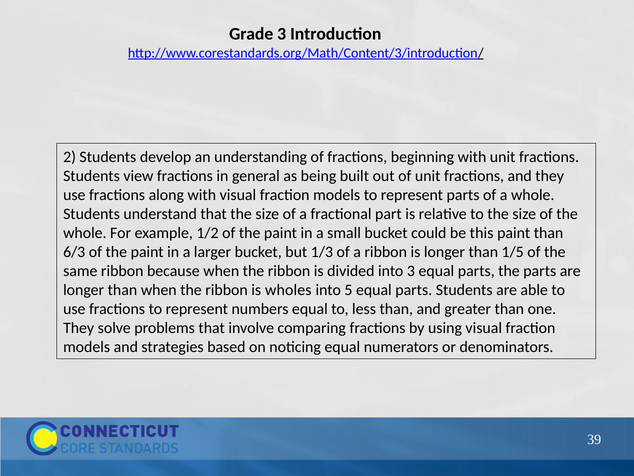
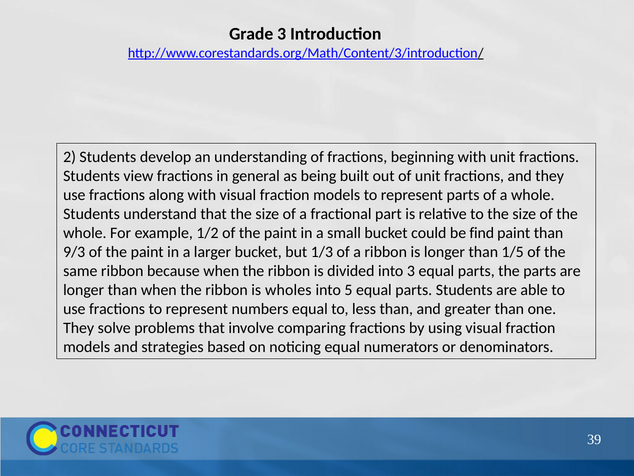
this: this -> find (482, 233)
6/3: 6/3 -> 9/3 (74, 252)
